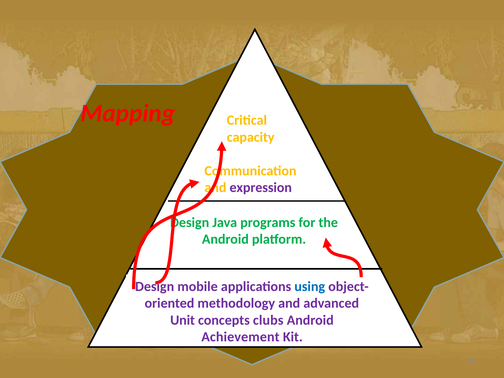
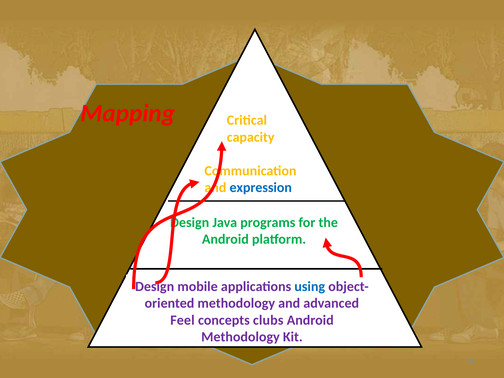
expression colour: purple -> blue (261, 188)
Unit: Unit -> Feel (182, 320)
Achievement: Achievement -> Methodology (241, 337)
